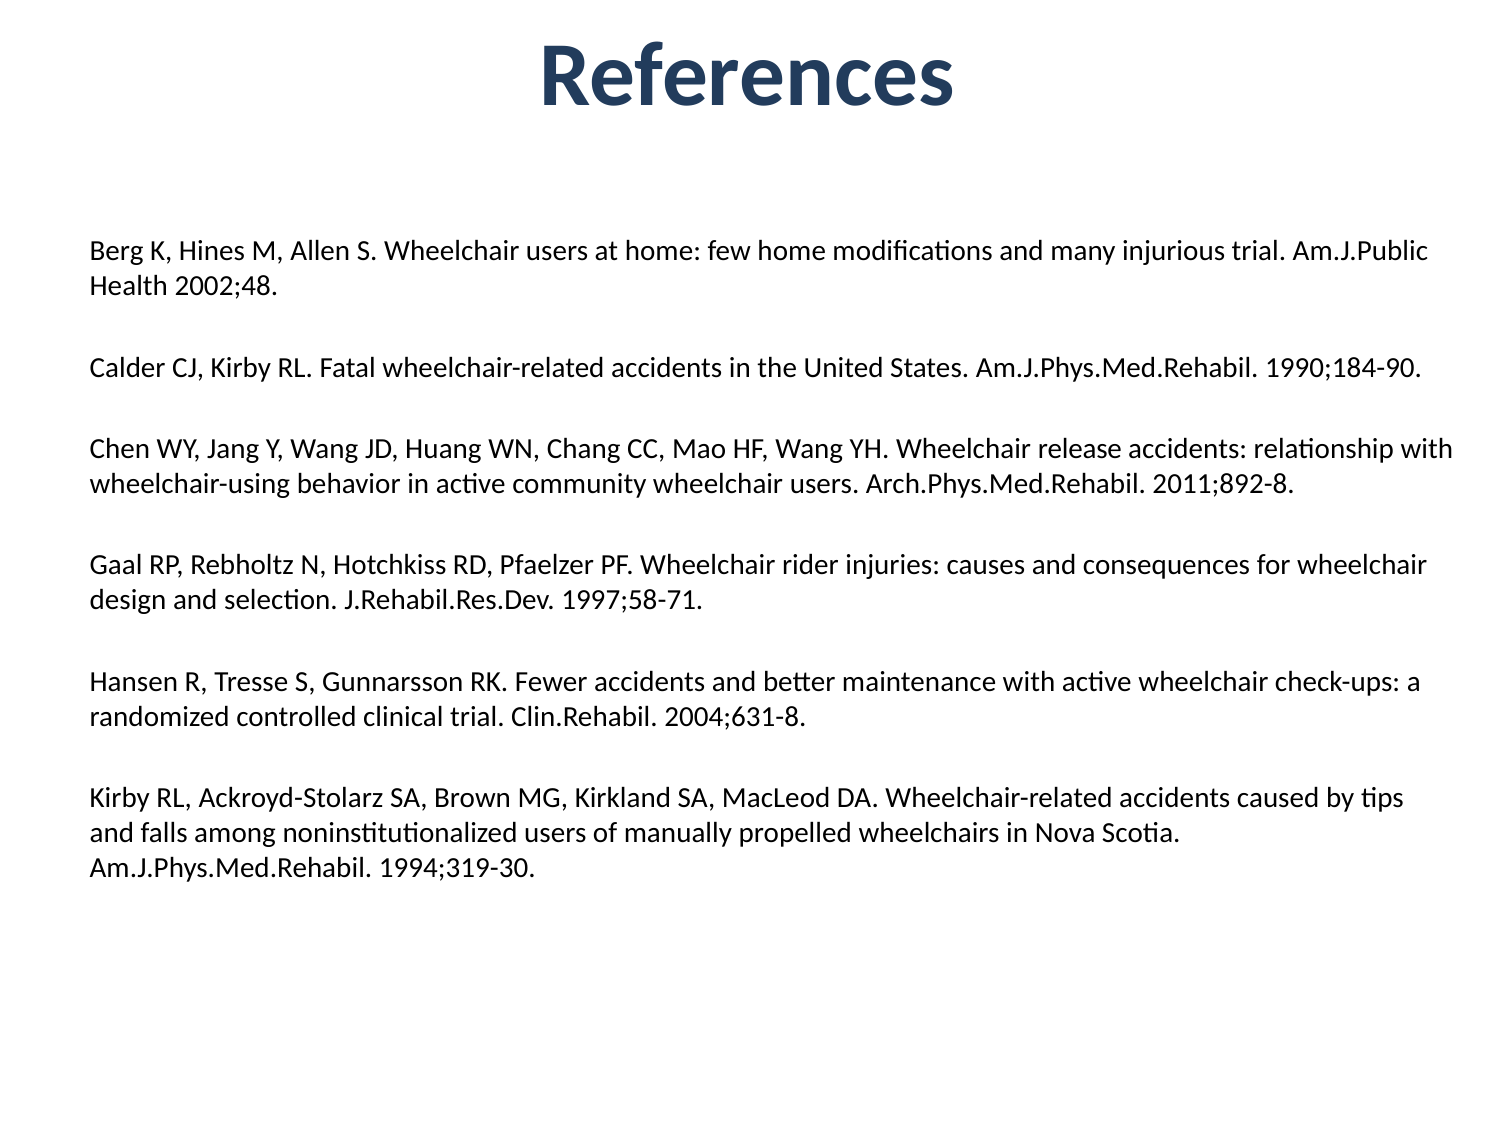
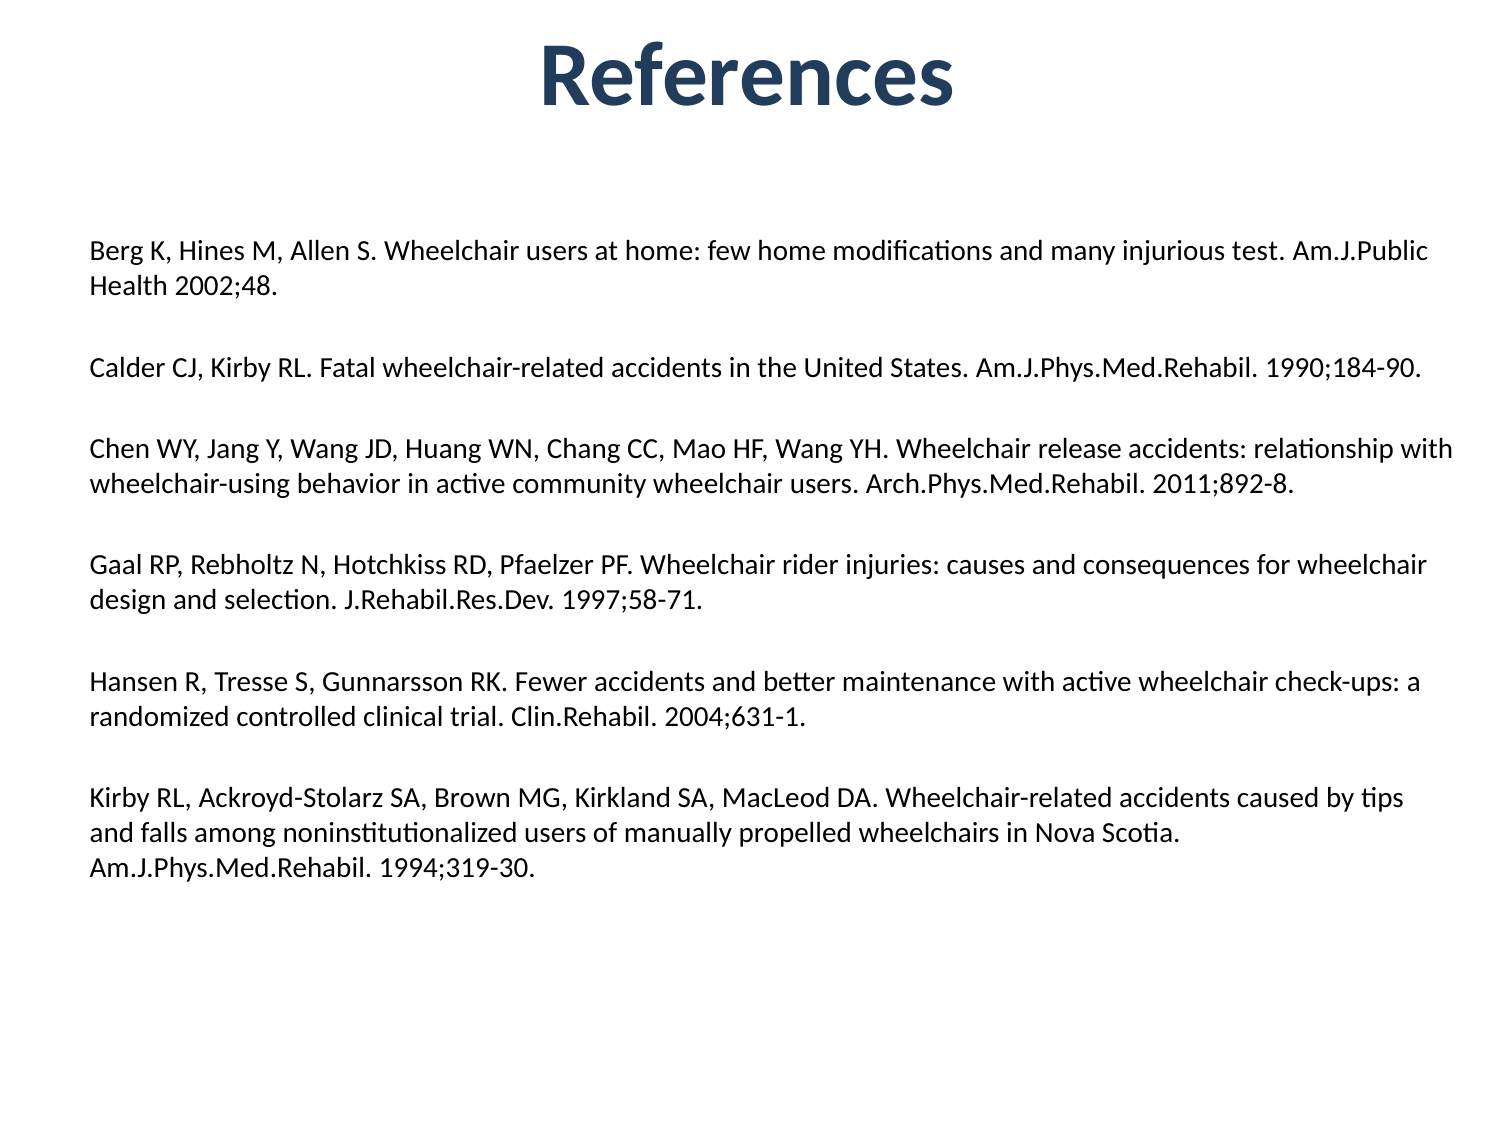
injurious trial: trial -> test (1259, 251)
2004;631-8: 2004;631-8 -> 2004;631-1 (735, 717)
